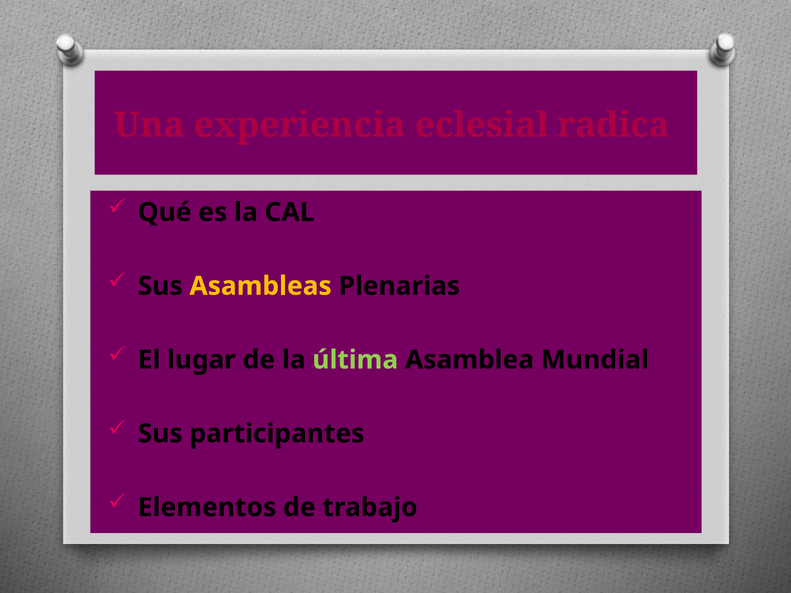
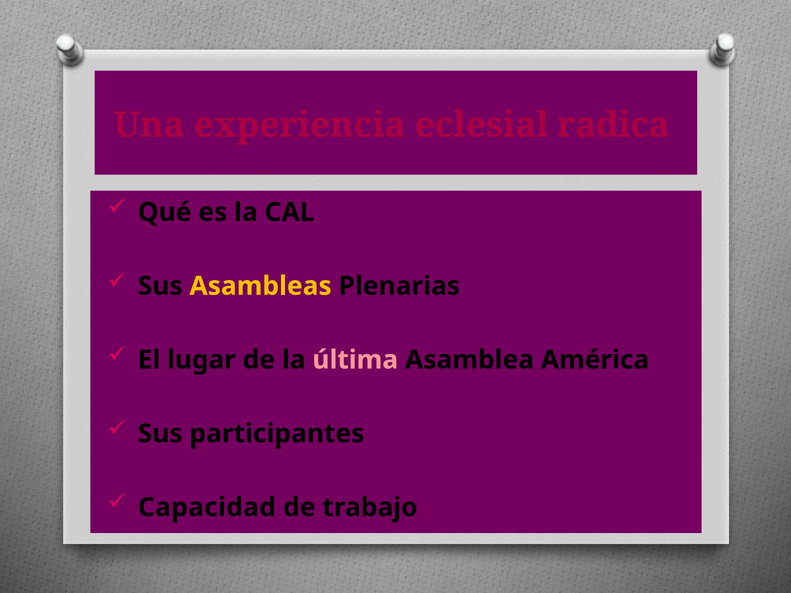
última colour: light green -> pink (355, 360)
Mundial: Mundial -> América (595, 360)
Elementos: Elementos -> Capacidad (207, 508)
